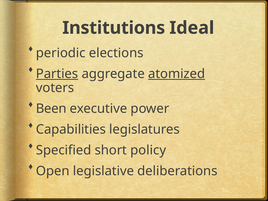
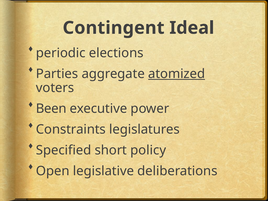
Institutions: Institutions -> Contingent (114, 28)
Parties underline: present -> none (57, 74)
Capabilities: Capabilities -> Constraints (71, 129)
